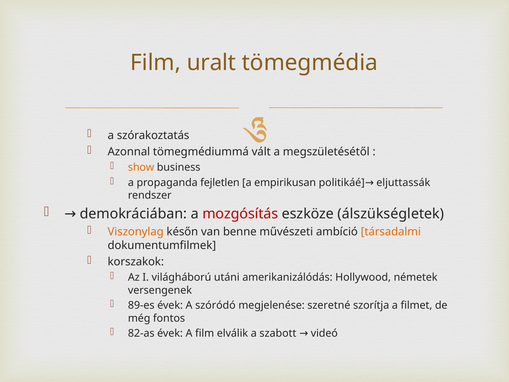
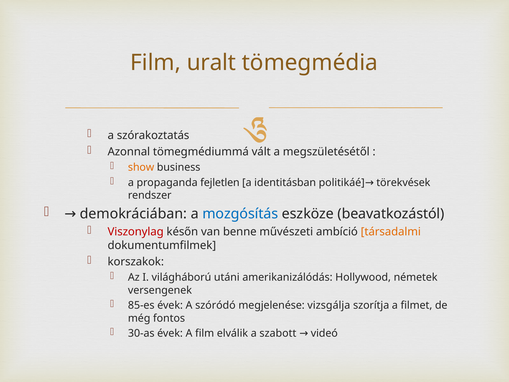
empirikusan: empirikusan -> identitásban (285, 183)
eljuttassák: eljuttassák -> törekvések (403, 183)
mozgósítás colour: red -> blue (240, 214)
álszükségletek: álszükségletek -> beavatkozástól (391, 214)
Viszonylag colour: orange -> red (136, 232)
89-es: 89-es -> 85-es (141, 305)
szeretné: szeretné -> vizsgálja (329, 305)
82-as: 82-as -> 30-as (141, 333)
